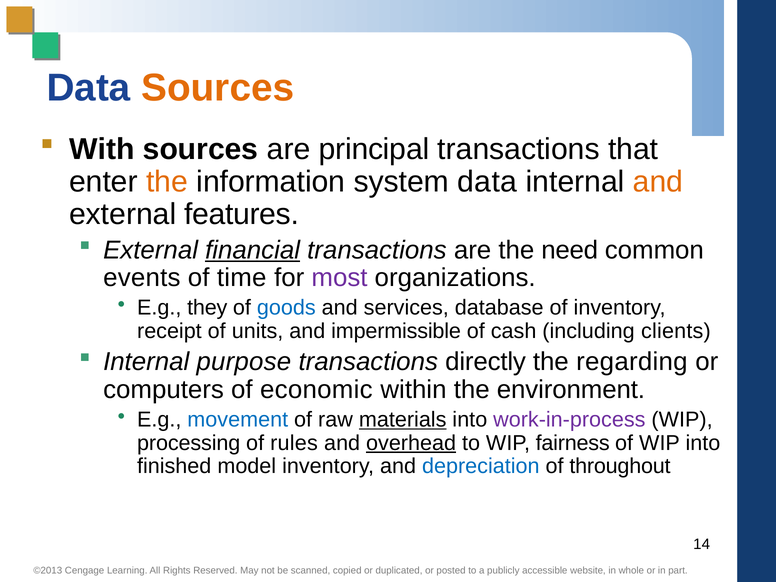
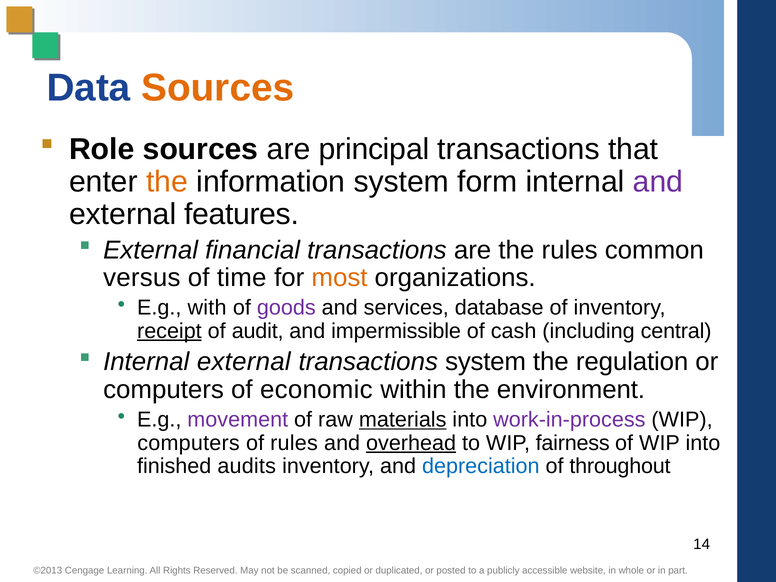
With: With -> Role (102, 149)
system data: data -> form (487, 182)
and colour: orange -> purple (658, 182)
financial underline: present -> none (253, 250)
the need: need -> rules (570, 250)
events: events -> versus (142, 278)
most colour: purple -> orange (339, 278)
they: they -> with (207, 308)
goods colour: blue -> purple (286, 308)
receipt underline: none -> present (169, 331)
units: units -> audit (258, 331)
clients: clients -> central (676, 331)
Internal purpose: purpose -> external (244, 362)
transactions directly: directly -> system (486, 362)
regarding: regarding -> regulation (632, 362)
movement colour: blue -> purple (238, 420)
processing: processing -> computers (189, 443)
model: model -> audits (247, 466)
